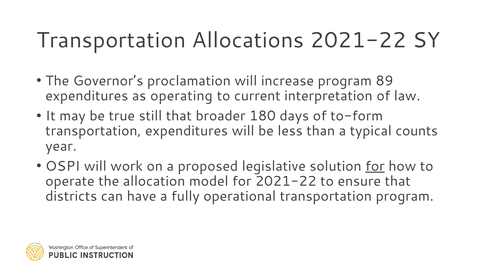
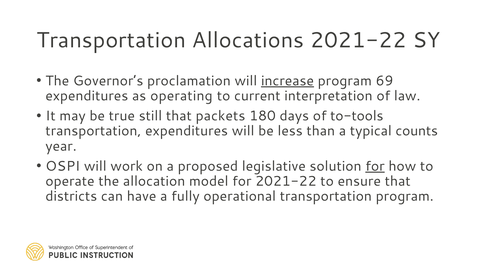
increase underline: none -> present (287, 81)
89: 89 -> 69 (385, 81)
broader: broader -> packets (220, 116)
to-form: to-form -> to-tools (357, 116)
